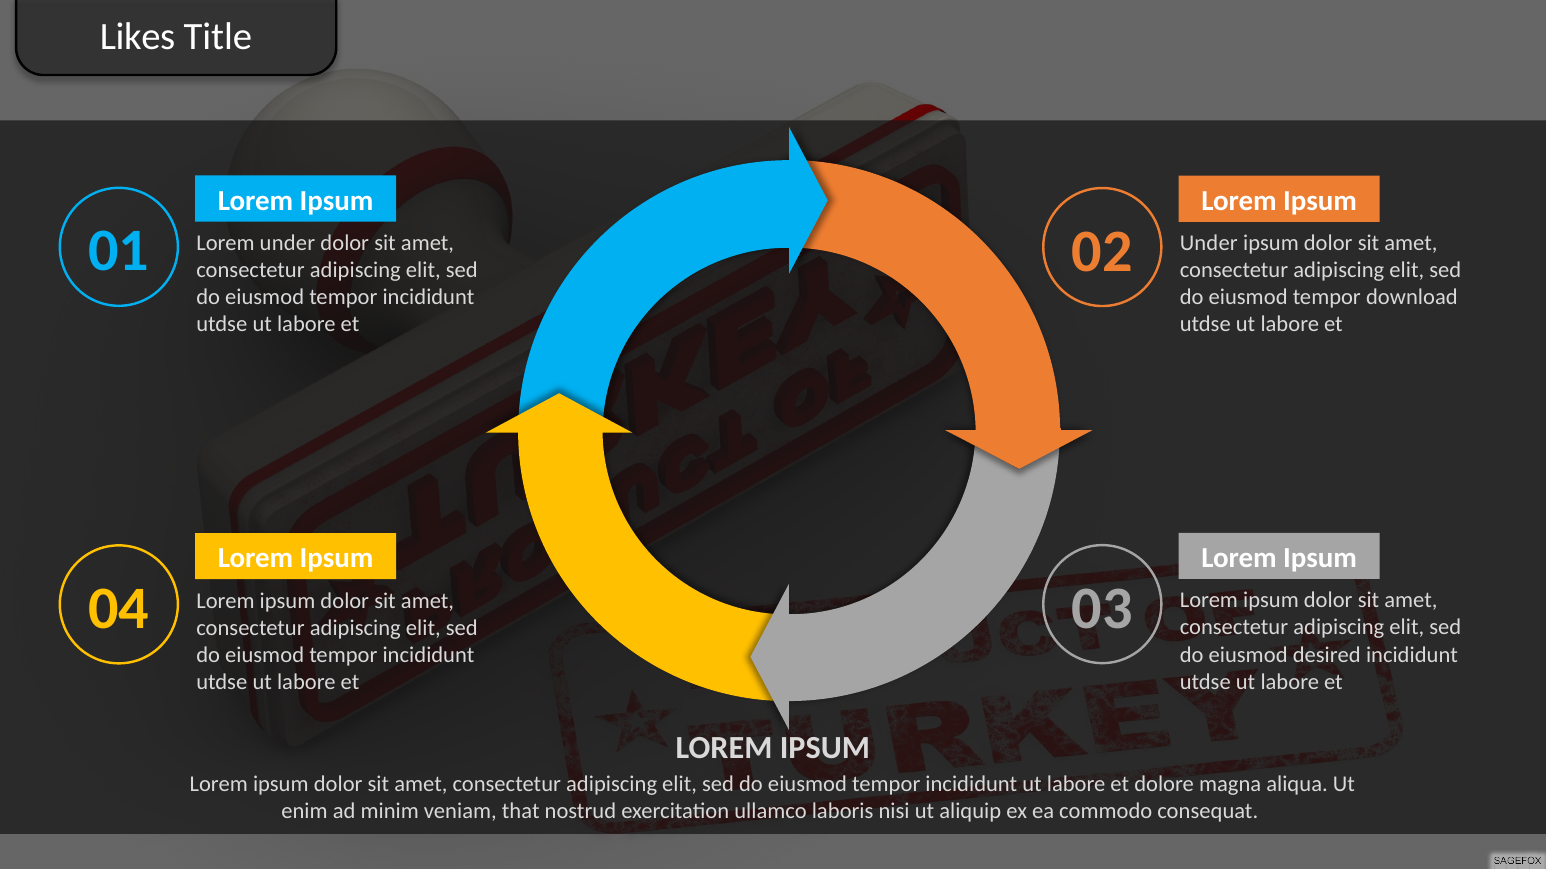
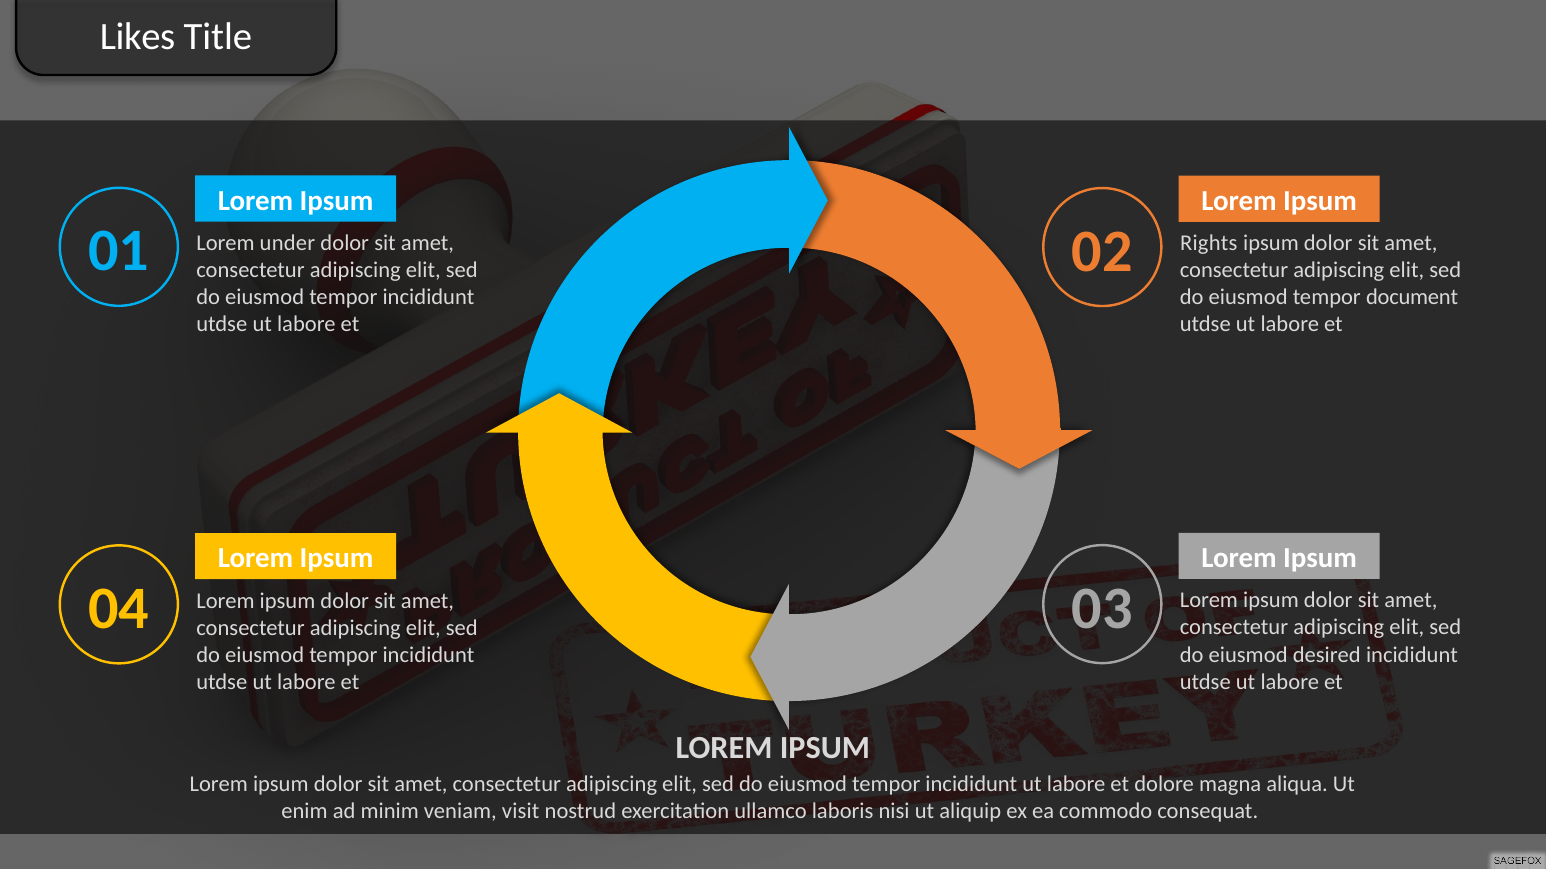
02 Under: Under -> Rights (1209, 244)
download: download -> document (1412, 298)
that: that -> visit (521, 812)
